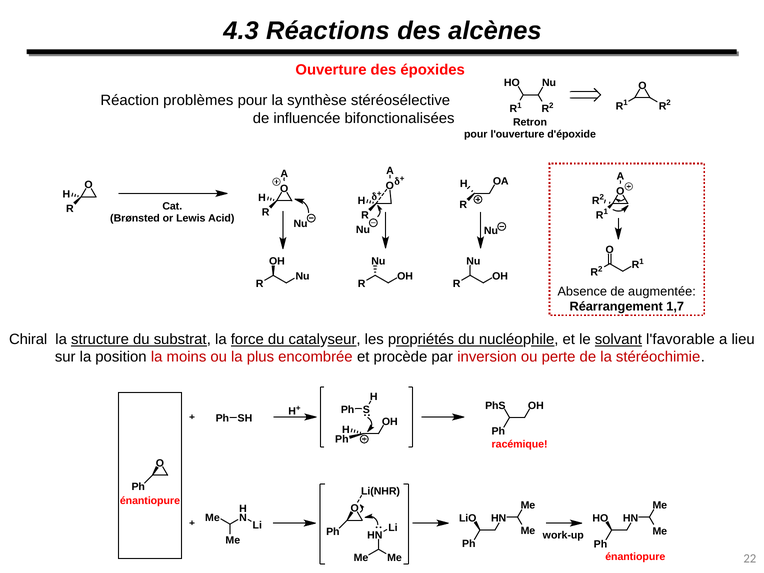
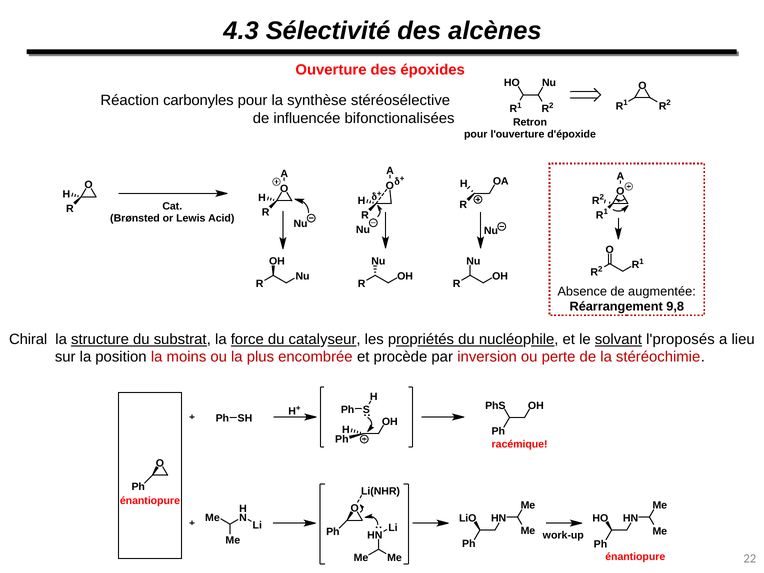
Réactions: Réactions -> Sélectivité (328, 31)
problèmes: problèmes -> carbonyles (198, 100)
1,7: 1,7 -> 9,8 (675, 307)
l'favorable: l'favorable -> l'proposés (680, 339)
